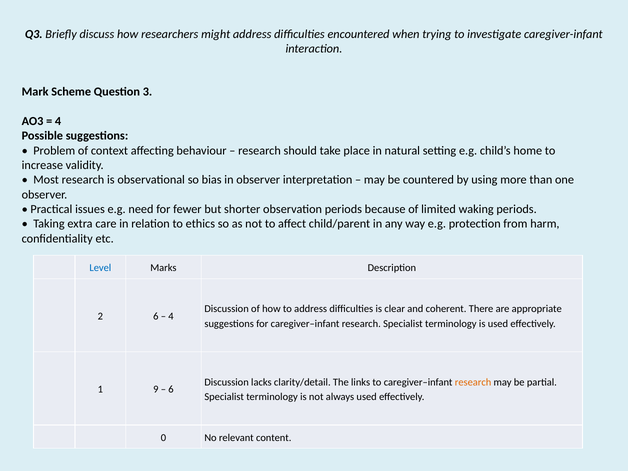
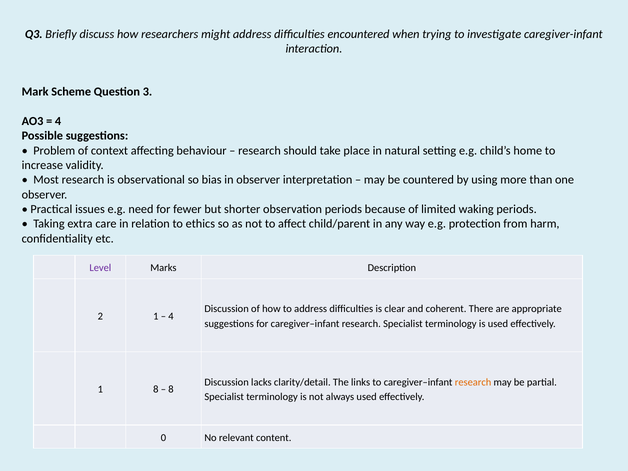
Level colour: blue -> purple (100, 268)
2 6: 6 -> 1 (156, 316)
1 9: 9 -> 8 (156, 389)
6: 6 -> 8 (171, 389)
